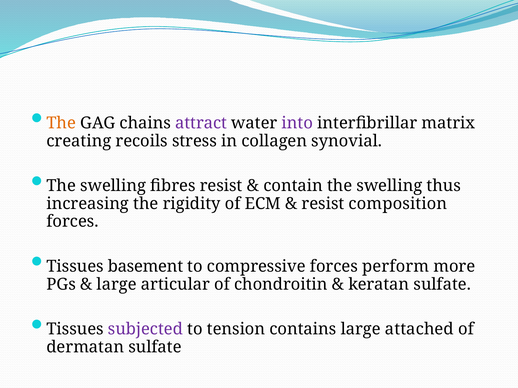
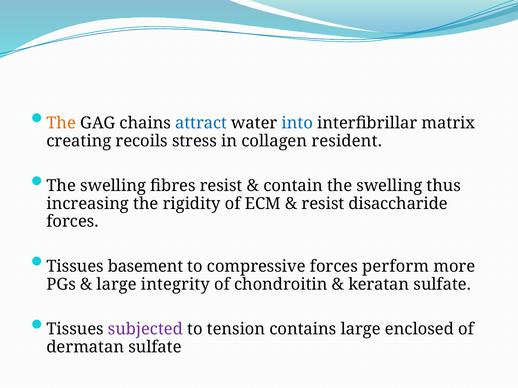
attract colour: purple -> blue (201, 123)
into colour: purple -> blue (297, 123)
synovial: synovial -> resident (347, 141)
composition: composition -> disaccharide (398, 204)
articular: articular -> integrity (175, 285)
attached: attached -> enclosed (419, 330)
